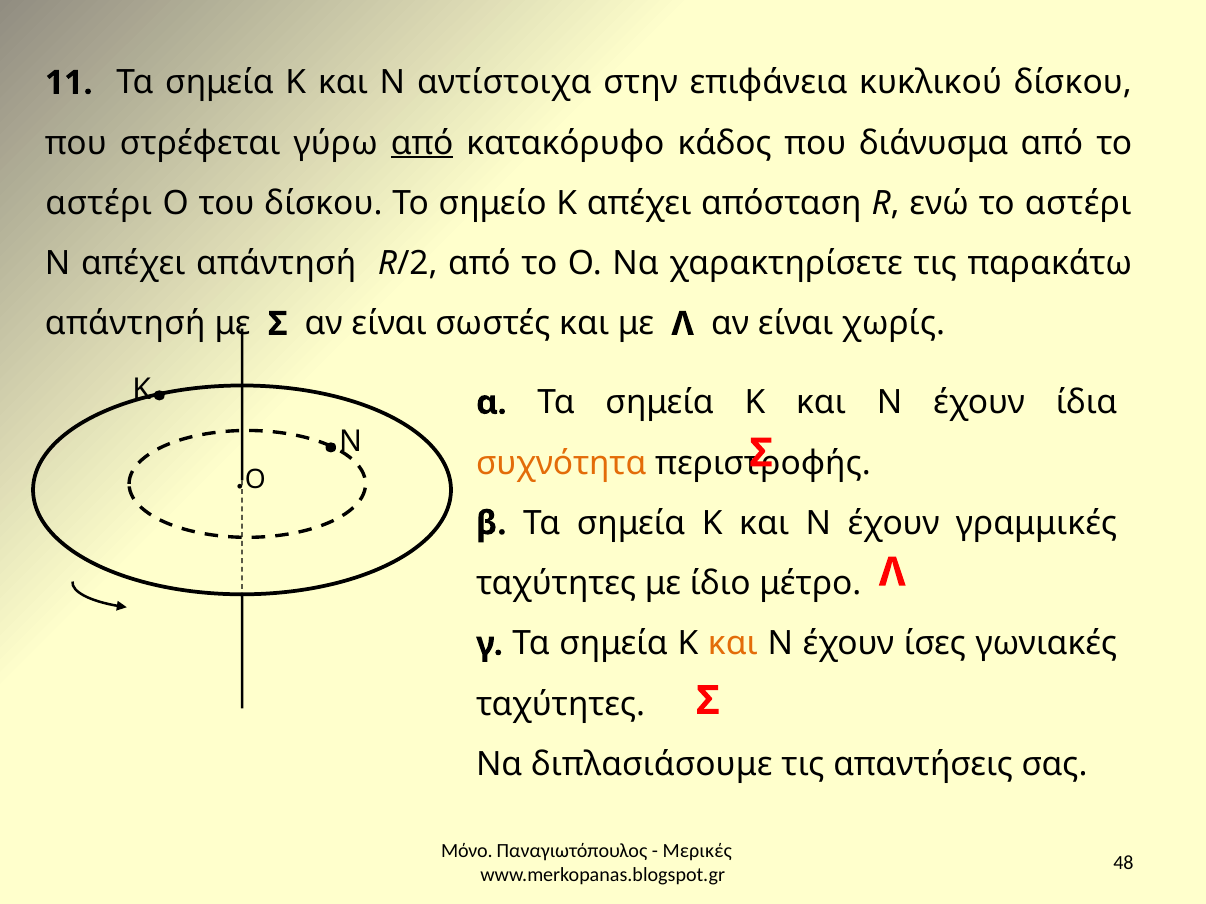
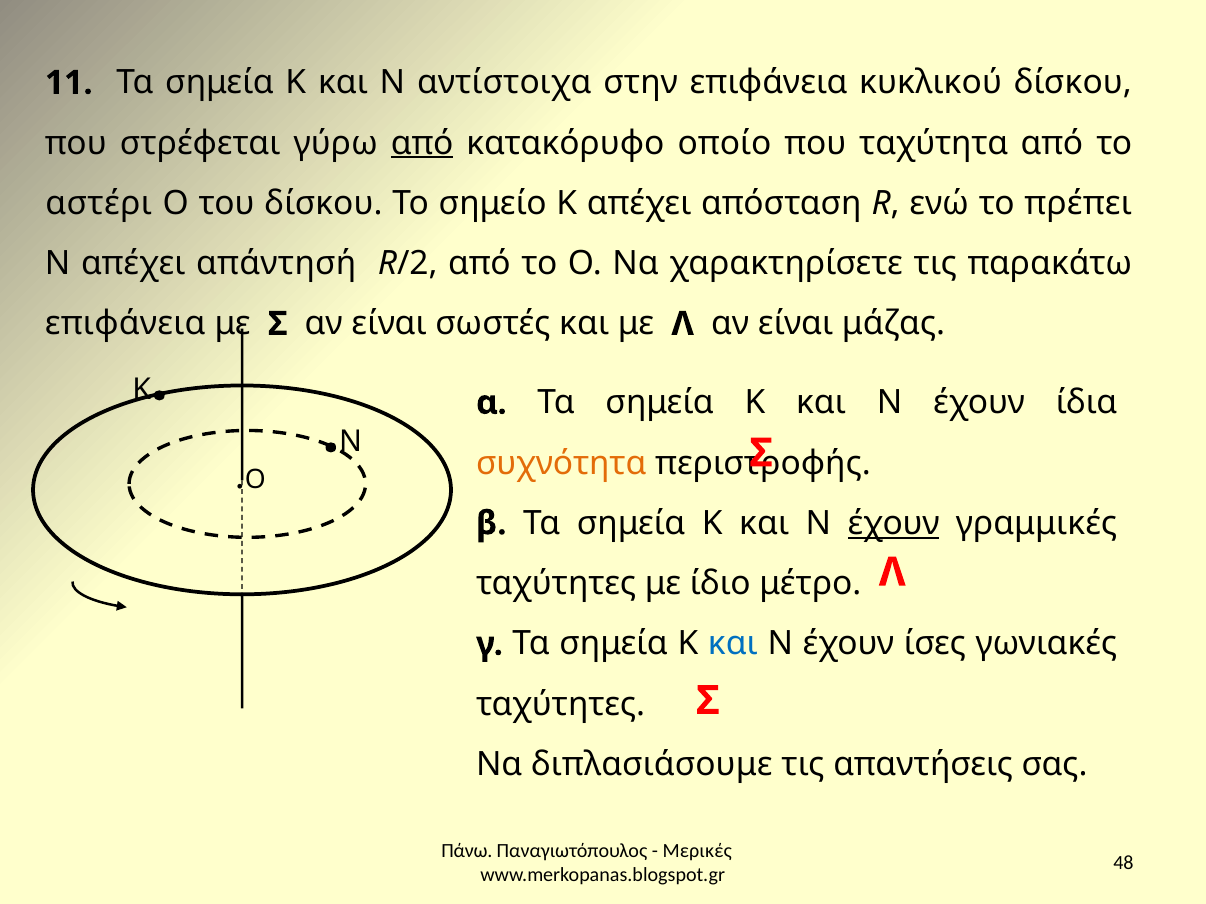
κάδος: κάδος -> οποίο (725, 143)
διάνυσμα: διάνυσμα -> ταχύτητα (934, 143)
ενώ το αστέρι: αστέρι -> πρέπει (1078, 203)
απάντησή: απάντησή -> επιφάνεια (125, 324)
χωρίς: χωρίς -> μάζας (894, 324)
έχουν underline: none -> present (894, 524)
και colour: orange -> blue (733, 644)
Μόνο: Μόνο -> Πάνω (467, 852)
